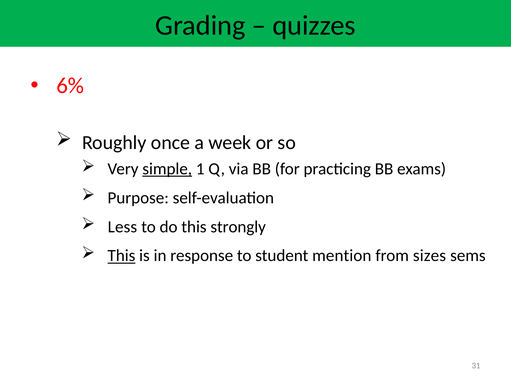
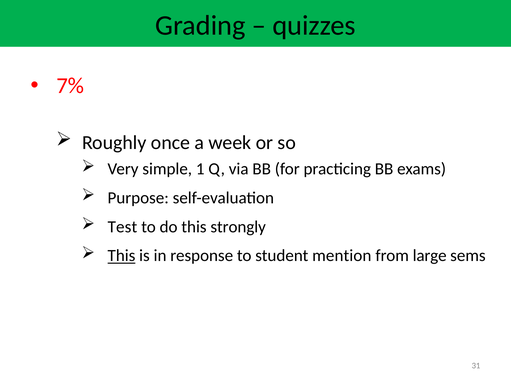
6%: 6% -> 7% (70, 86)
simple underline: present -> none (167, 169)
Less: Less -> Test (122, 227)
sizes: sizes -> large (430, 256)
